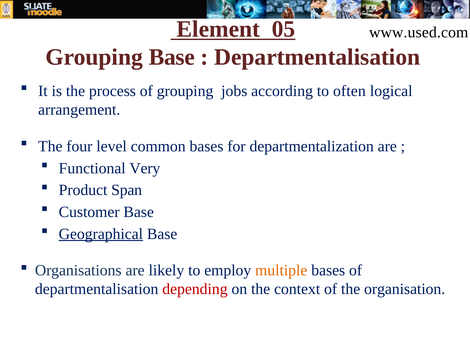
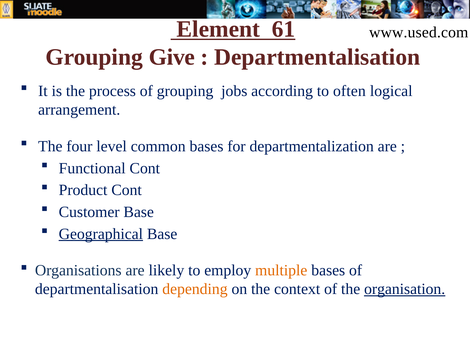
05: 05 -> 61 (284, 29)
Grouping Base: Base -> Give (172, 57)
Functional Very: Very -> Cont (145, 168)
Product Span: Span -> Cont (127, 190)
depending colour: red -> orange (195, 290)
organisation underline: none -> present (405, 290)
